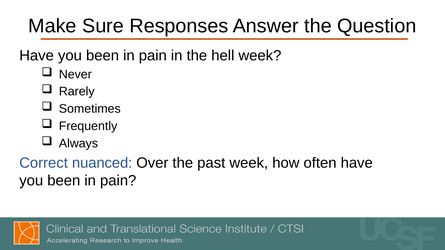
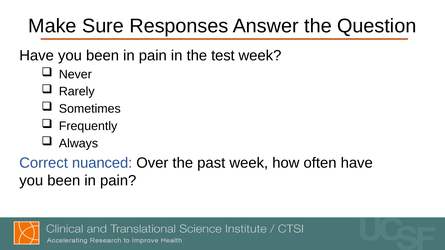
hell: hell -> test (223, 56)
